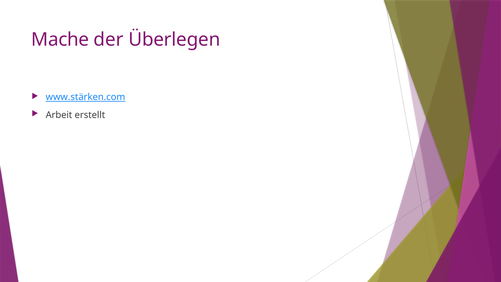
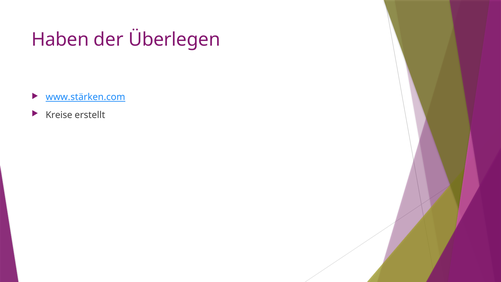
Mache: Mache -> Haben (60, 40)
Arbeit: Arbeit -> Kreise (59, 115)
